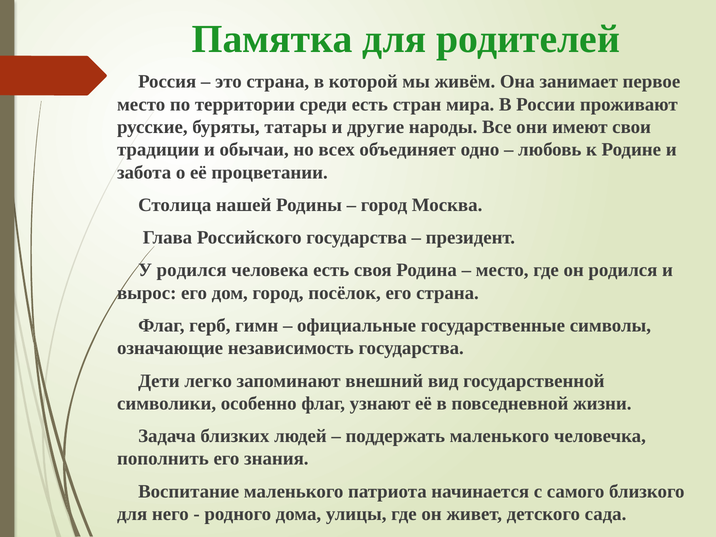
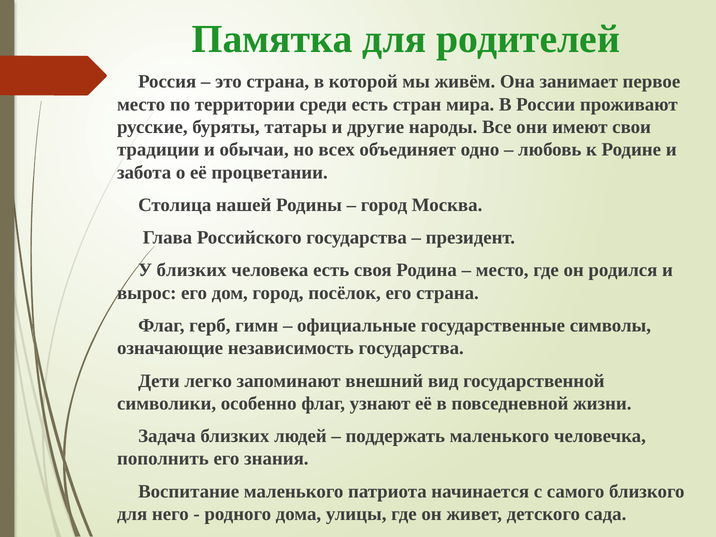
У родился: родился -> близких (192, 270)
